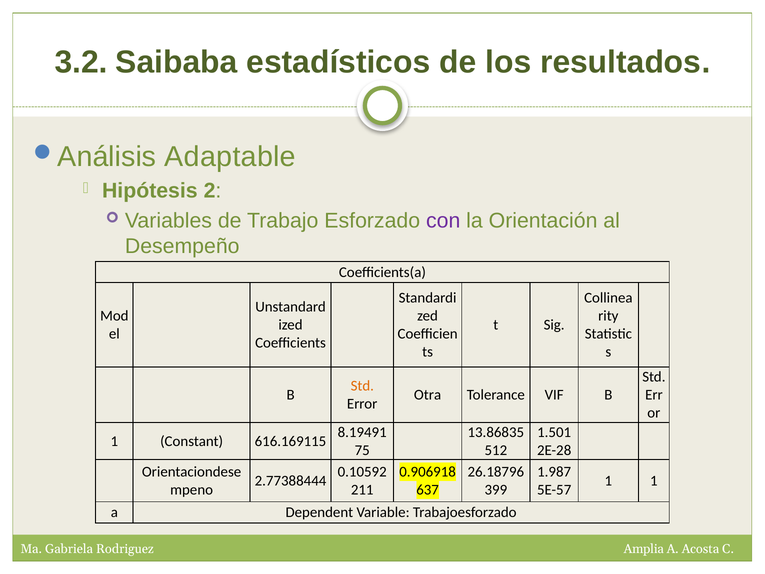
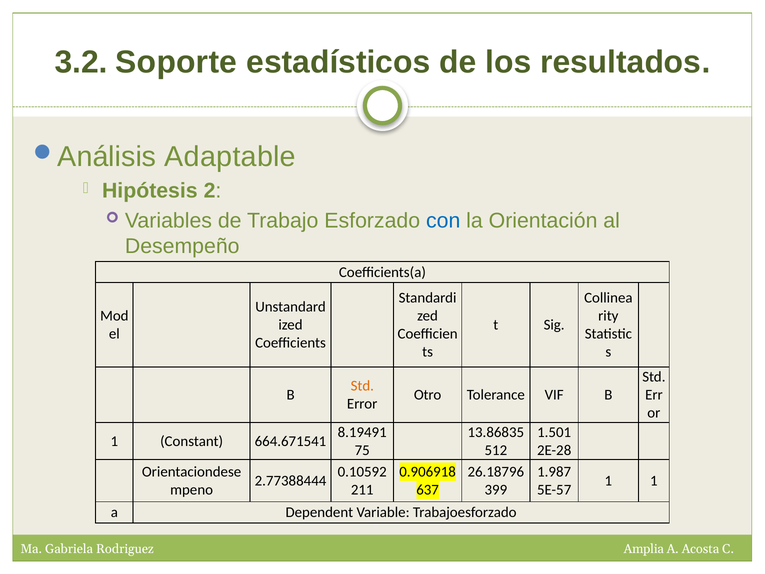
Saibaba: Saibaba -> Soporte (176, 62)
con colour: purple -> blue (443, 220)
Otra: Otra -> Otro (428, 395)
616.169115: 616.169115 -> 664.671541 (290, 441)
